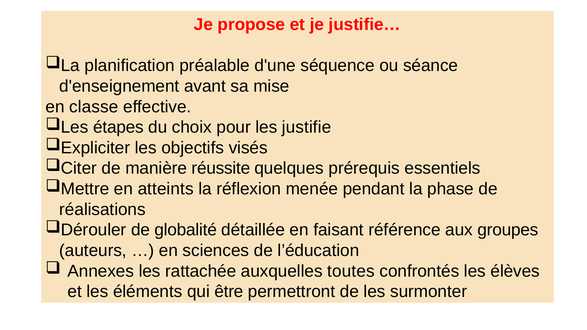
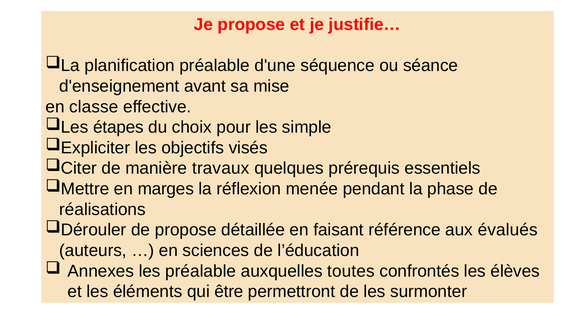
justifie: justifie -> simple (307, 127)
réussite: réussite -> travaux (221, 168)
atteints: atteints -> marges (166, 189)
de globalité: globalité -> propose (186, 230)
groupes: groupes -> évalués (508, 230)
les rattachée: rattachée -> préalable (201, 271)
